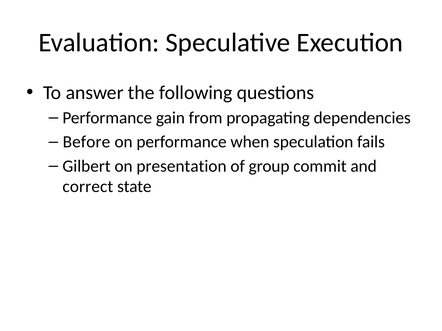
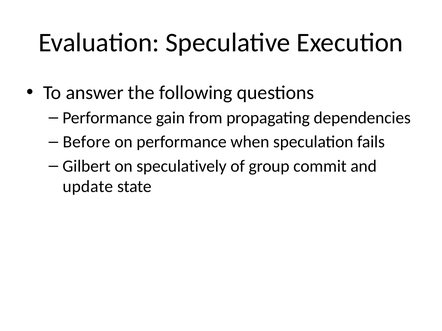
presentation: presentation -> speculatively (182, 166)
correct: correct -> update (88, 187)
